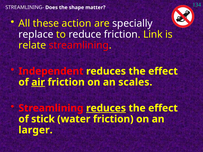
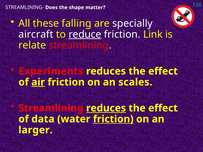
action: action -> falling (77, 23)
replace: replace -> aircraft (36, 34)
reduce underline: none -> present (85, 34)
Independent: Independent -> Experiments (51, 71)
stick: stick -> data (43, 119)
friction underline: none -> present (113, 119)
